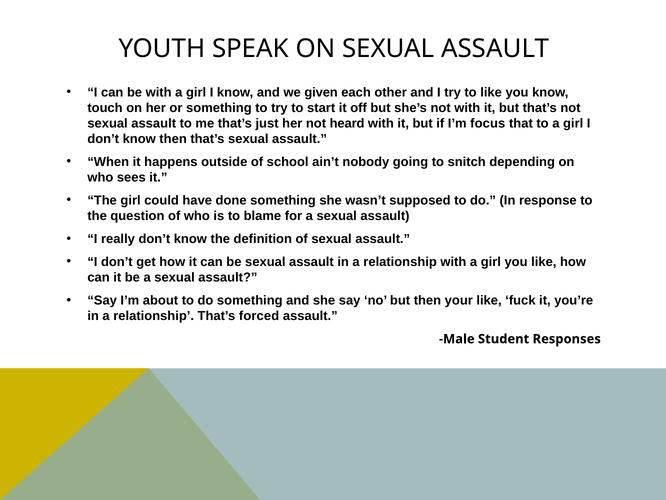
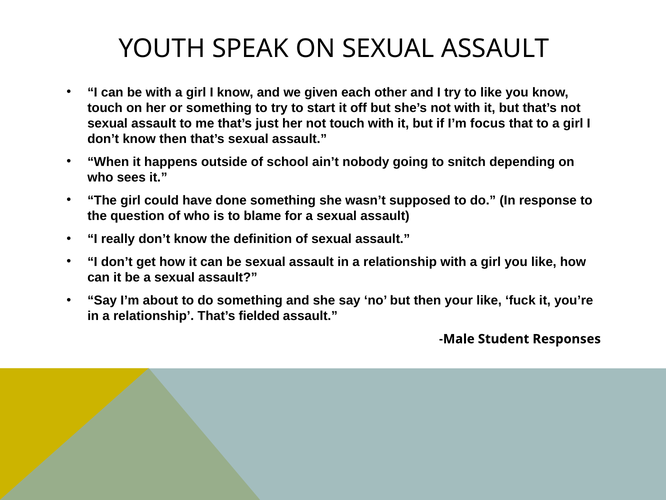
not heard: heard -> touch (347, 123)
forced: forced -> fielded (259, 316)
